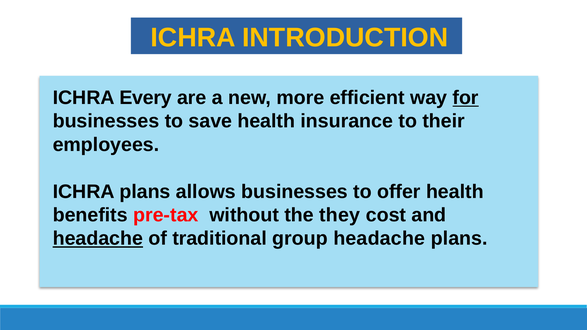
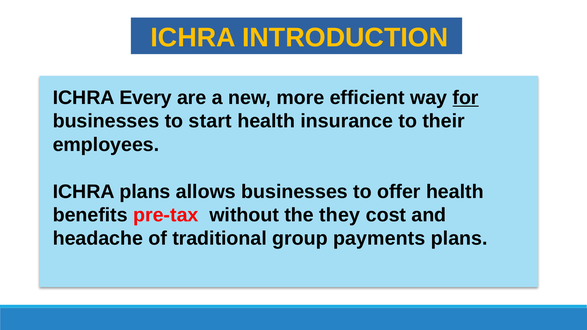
save: save -> start (210, 121)
headache underline: present -> none (98, 239)
group headache: headache -> payments (379, 239)
